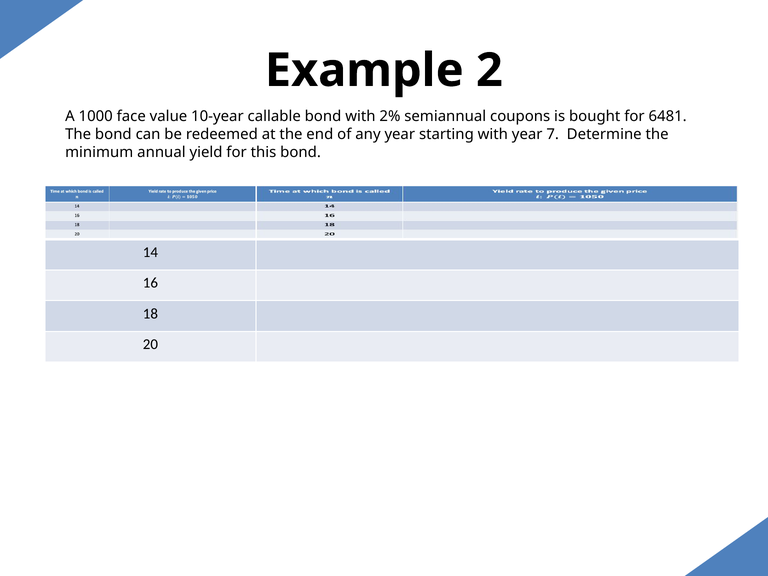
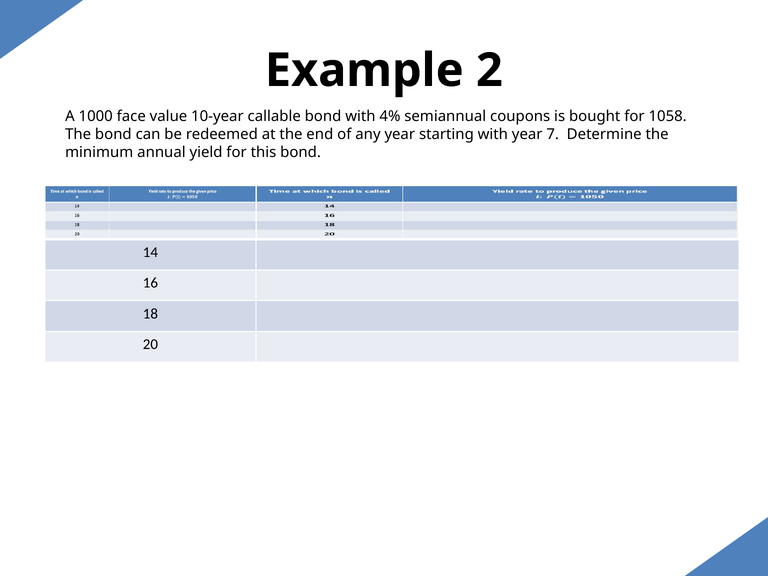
2%: 2% -> 4% (390, 116)
6481: 6481 -> 1058 (668, 116)
